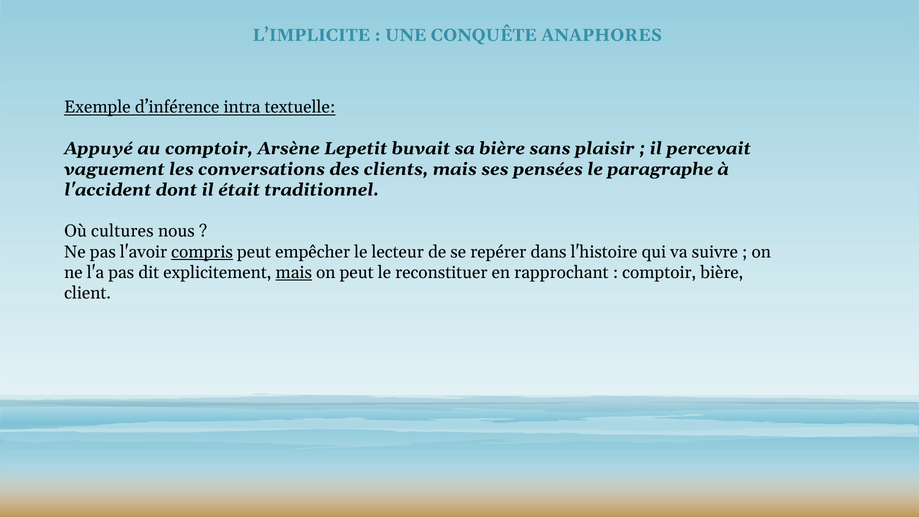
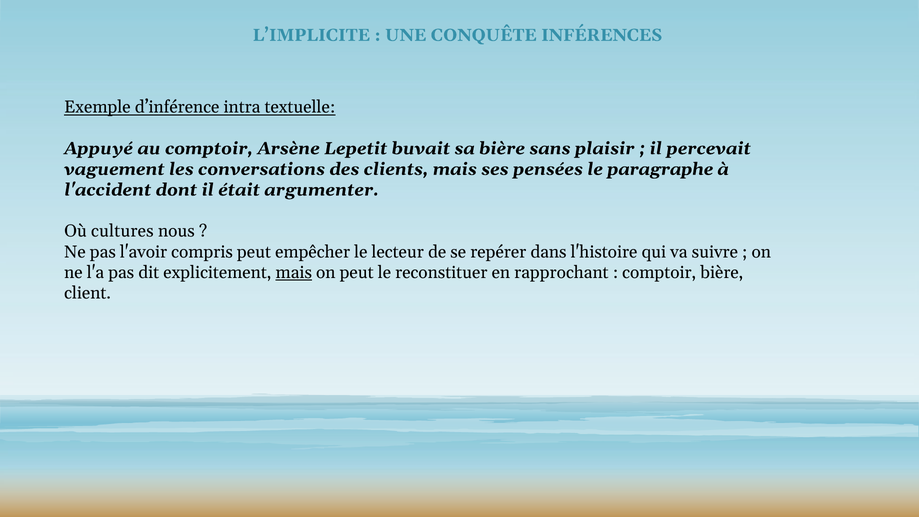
ANAPHORES: ANAPHORES -> INFÉRENCES (602, 35)
traditionnel: traditionnel -> argumenter (322, 190)
compris underline: present -> none (202, 252)
